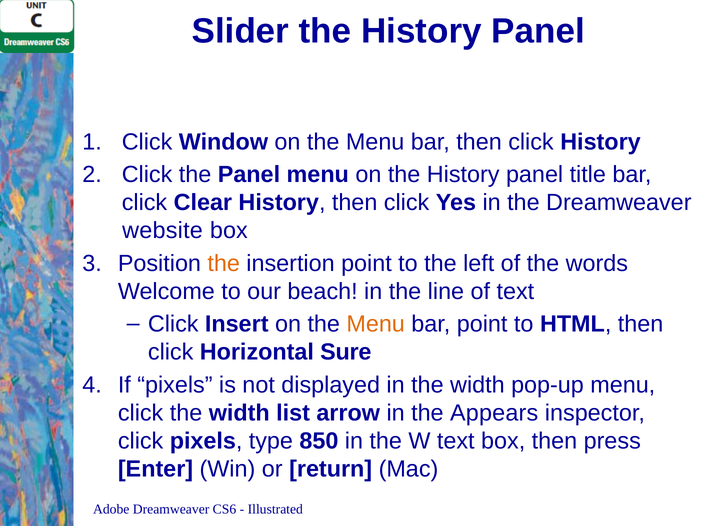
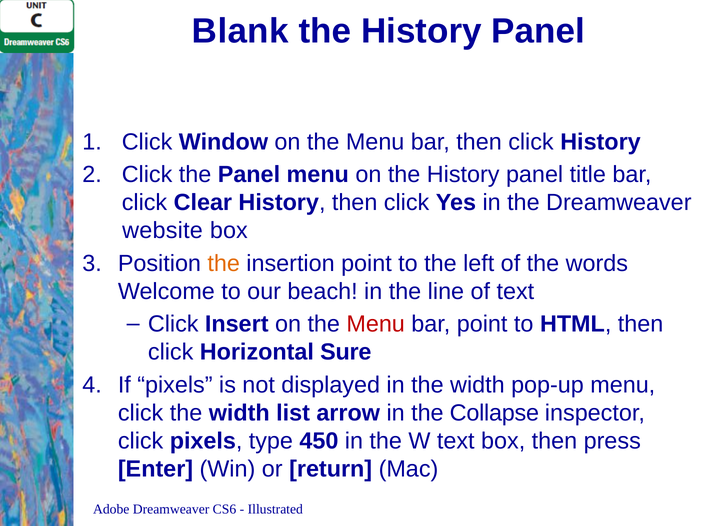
Slider: Slider -> Blank (240, 31)
Menu colour: orange -> red (376, 324)
Appears: Appears -> Collapse (494, 413)
850: 850 -> 450 (319, 441)
